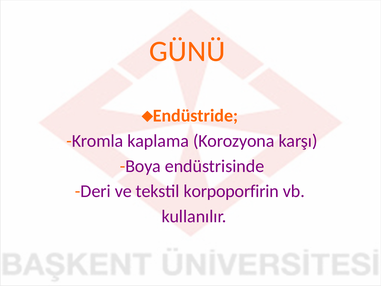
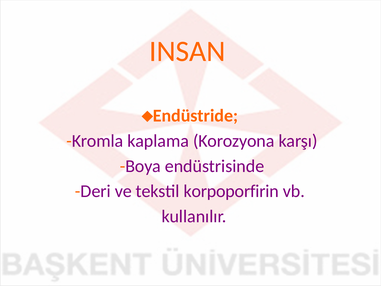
GÜNÜ: GÜNÜ -> INSAN (187, 51)
